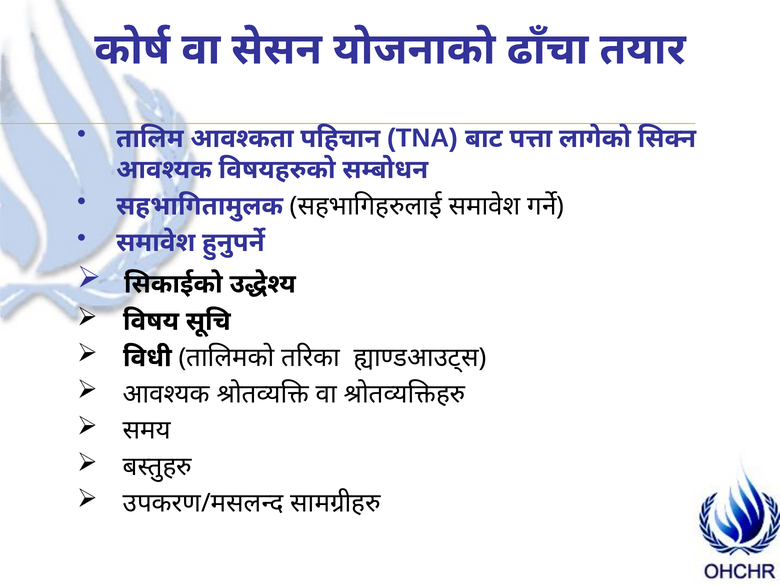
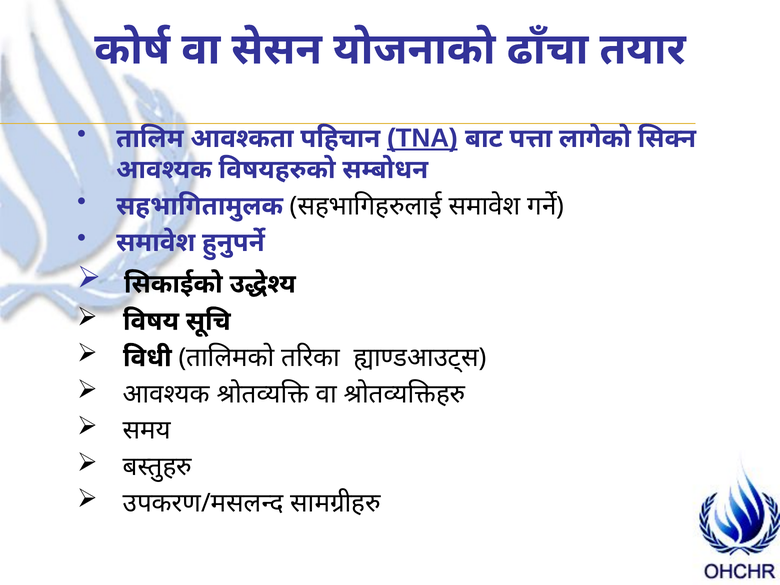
TNA underline: none -> present (422, 138)
